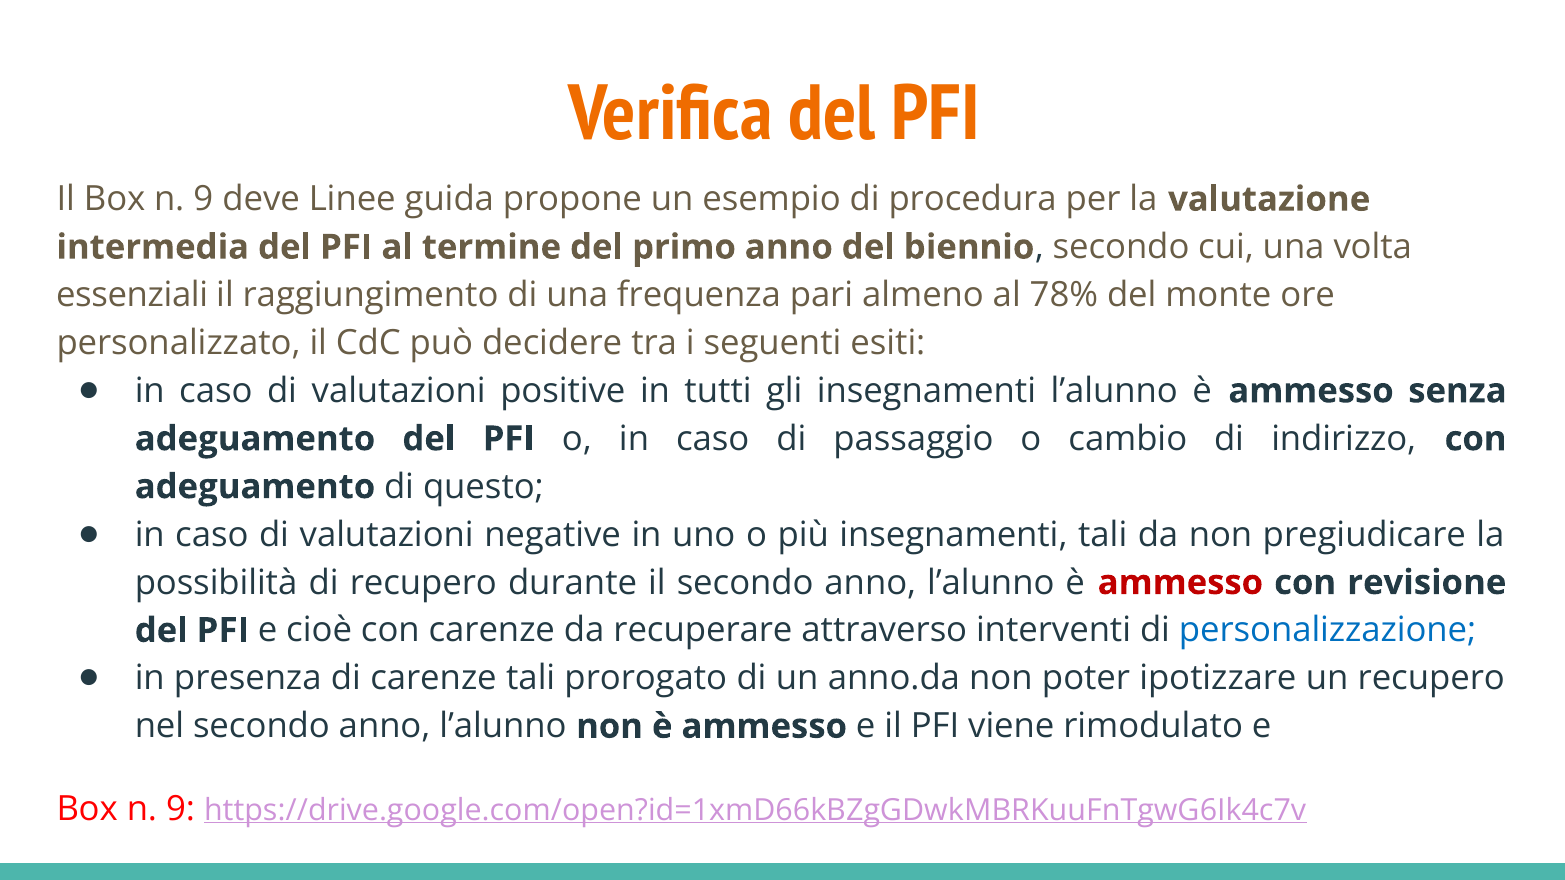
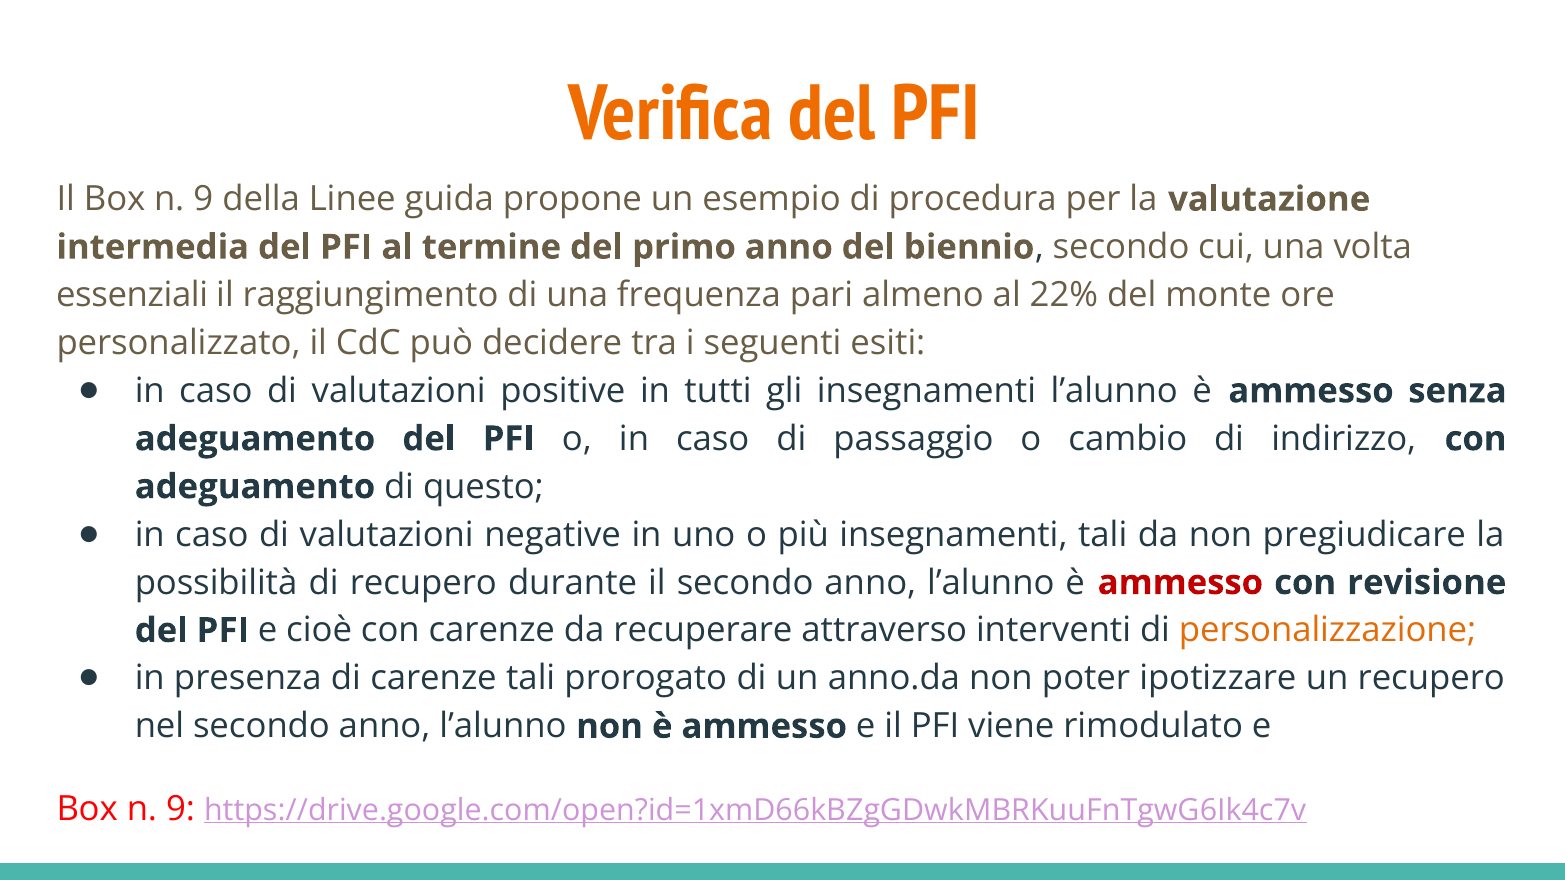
deve: deve -> della (261, 199)
78%: 78% -> 22% (1064, 295)
personalizzazione colour: blue -> orange (1328, 631)
